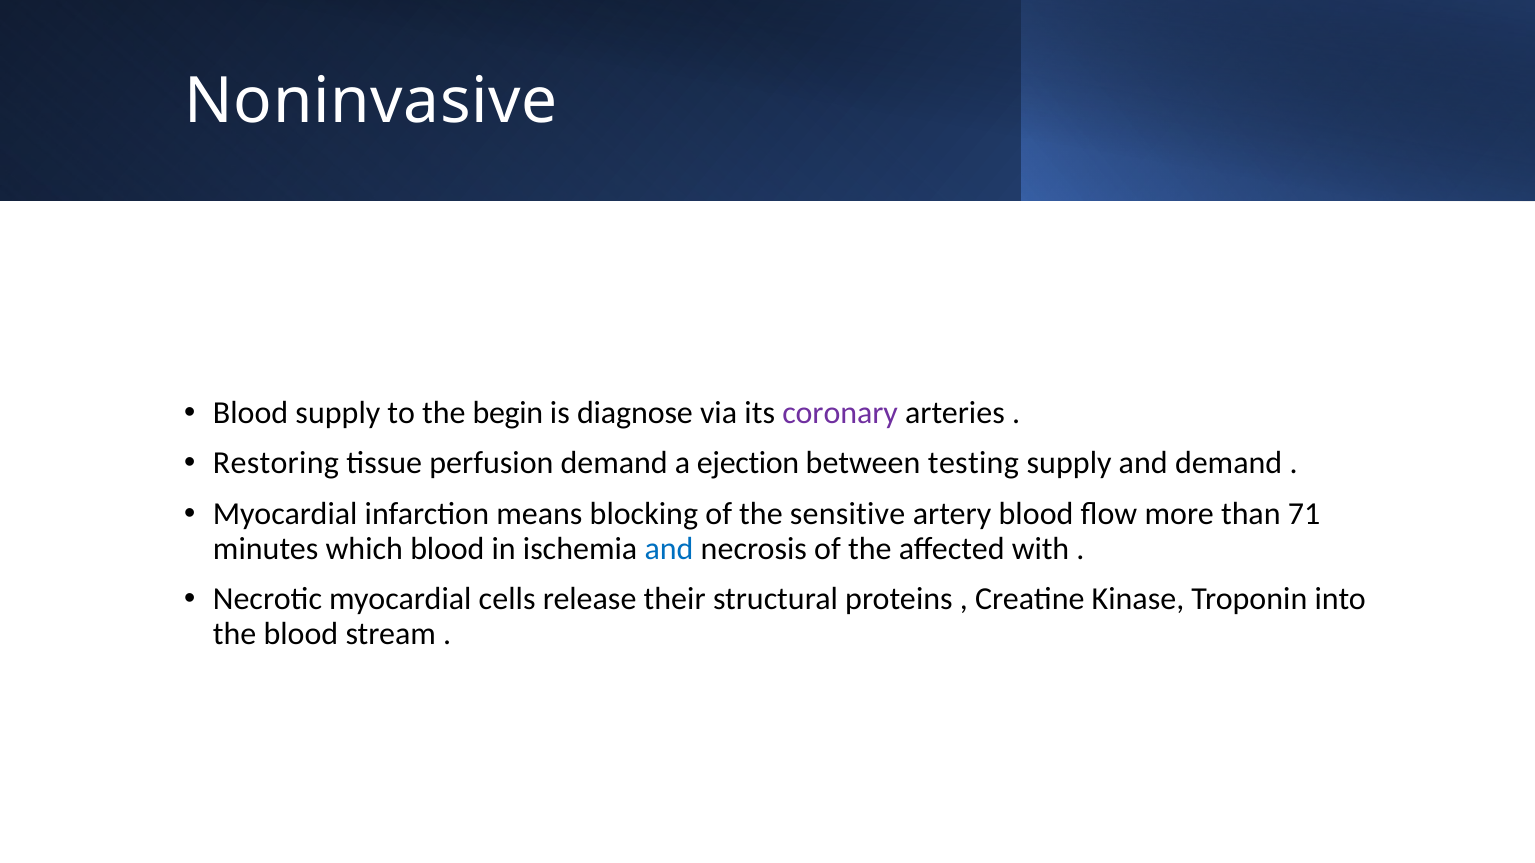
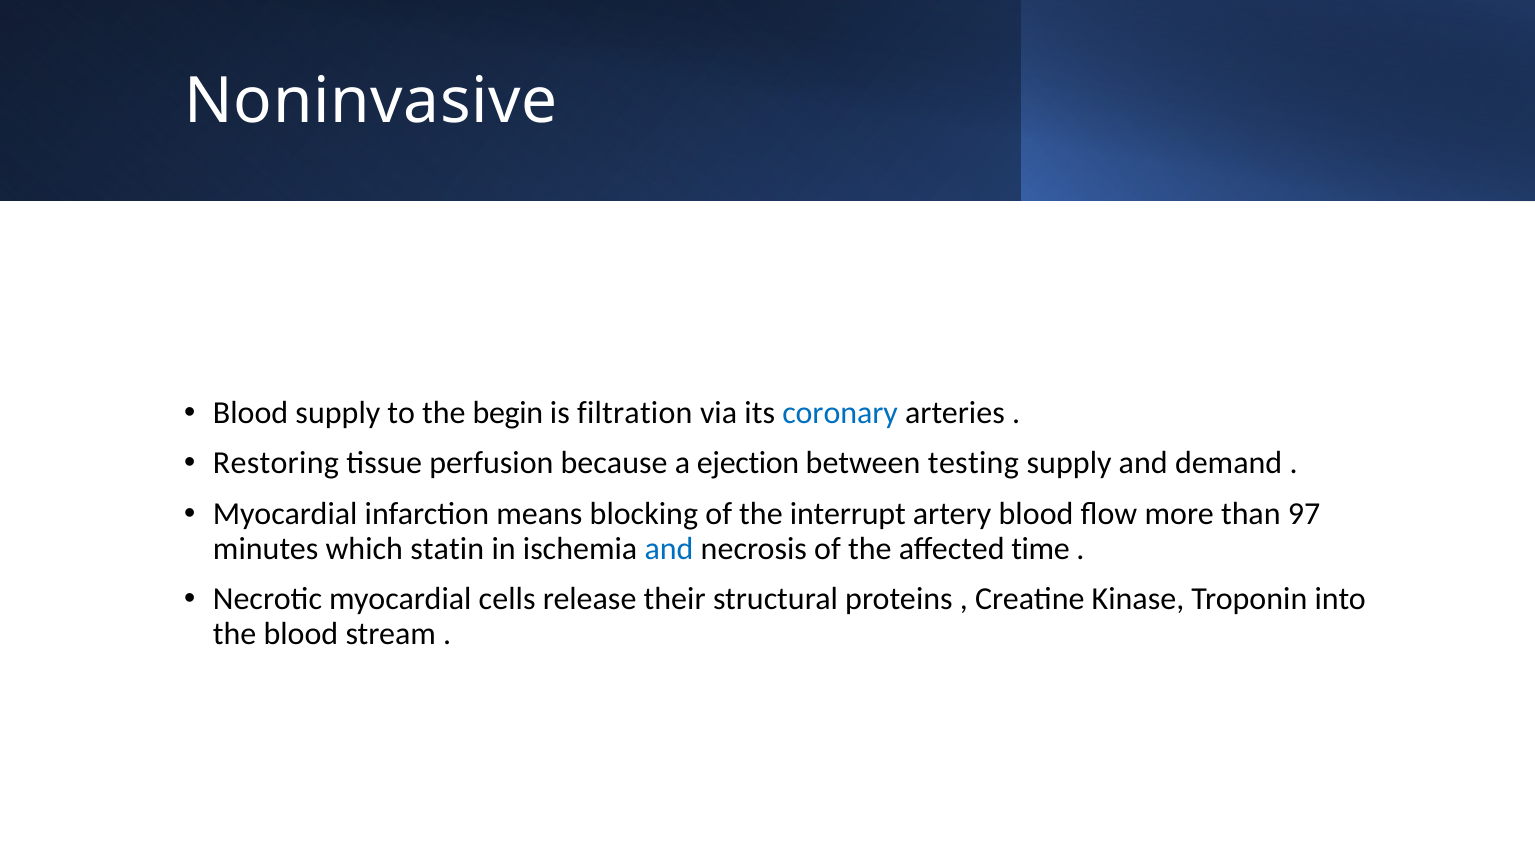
diagnose: diagnose -> filtration (635, 413)
coronary colour: purple -> blue (840, 413)
perfusion demand: demand -> because (614, 464)
sensitive: sensitive -> interrupt (848, 514)
71: 71 -> 97 (1304, 514)
which blood: blood -> statin (447, 549)
with: with -> time (1041, 549)
